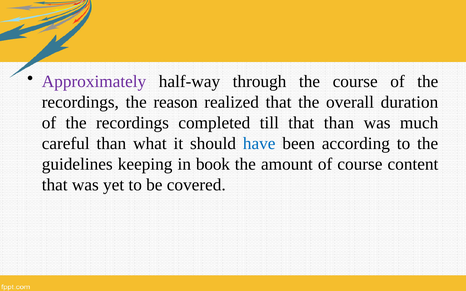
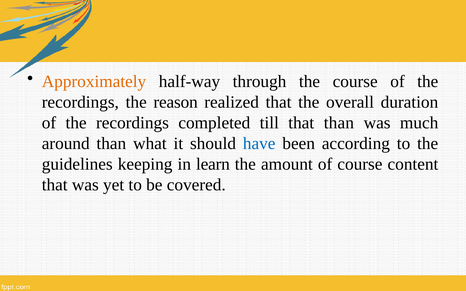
Approximately colour: purple -> orange (94, 81)
careful: careful -> around (66, 144)
book: book -> learn (213, 164)
